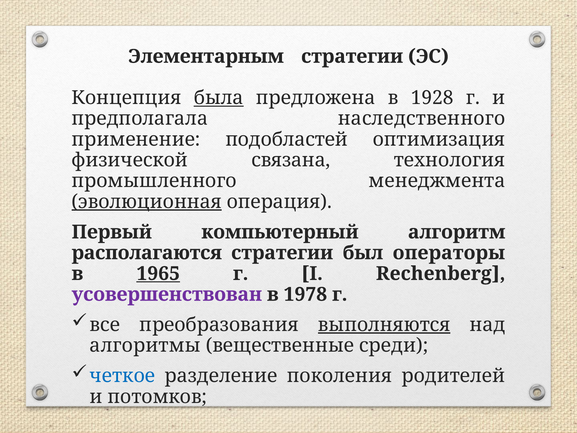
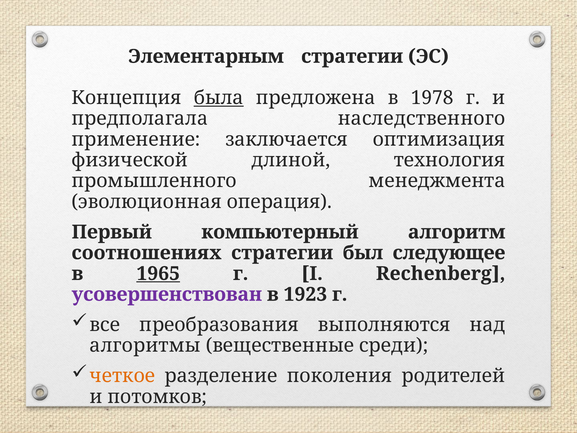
1928: 1928 -> 1978 (432, 98)
подобластей: подобластей -> заключается (287, 139)
связана: связана -> длиной (291, 160)
эволюционная underline: present -> none (147, 202)
располагаются: располагаются -> соотношениях (147, 253)
операторы: операторы -> следующее (449, 253)
1978: 1978 -> 1923 (305, 294)
выполняются underline: present -> none (384, 325)
четкое colour: blue -> orange (122, 376)
